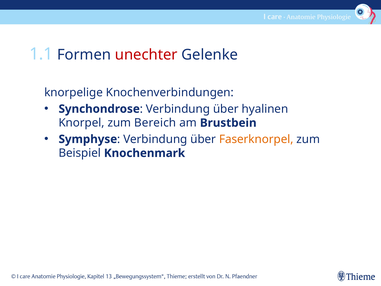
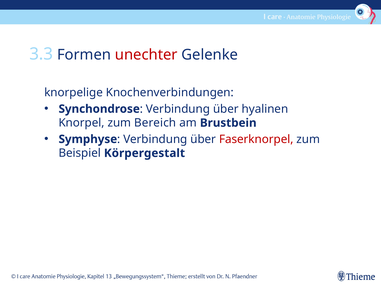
1.1: 1.1 -> 3.3 (41, 54)
Faserknorpel colour: orange -> red (256, 139)
Knochenmark: Knochenmark -> Körpergestalt (144, 153)
